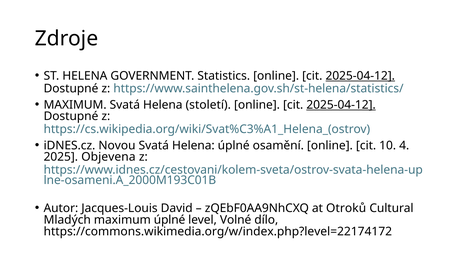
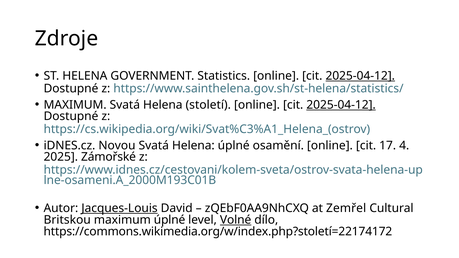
10: 10 -> 17 (388, 146)
Objevena: Objevena -> Zámořské (109, 157)
Jacques-Louis underline: none -> present (119, 208)
Otroků: Otroků -> Zemřel (346, 208)
Mladých: Mladých -> Britskou (67, 220)
Volné underline: none -> present (236, 220)
https://commons.wikimedia.org/w/index.php?level=22174172: https://commons.wikimedia.org/w/index.php?level=22174172 -> https://commons.wikimedia.org/w/index.php?století=22174172 (218, 232)
